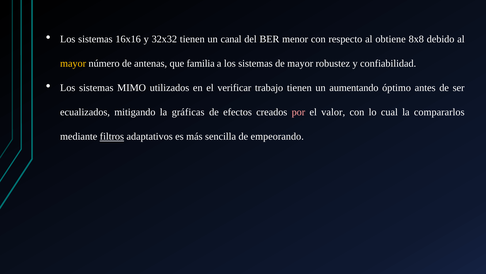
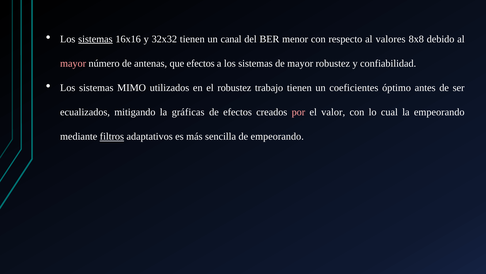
sistemas underline: none -> present (95, 39)
obtiene: obtiene -> valores (391, 39)
mayor colour: yellow -> pink (73, 63)
que familia: familia -> efectos (201, 63)
el verificar: verificar -> robustez (234, 88)
aumentando: aumentando -> coeficientes (354, 88)
la compararlos: compararlos -> empeorando (439, 112)
